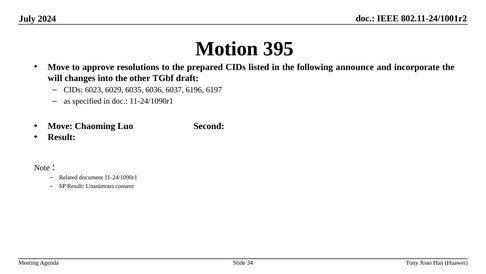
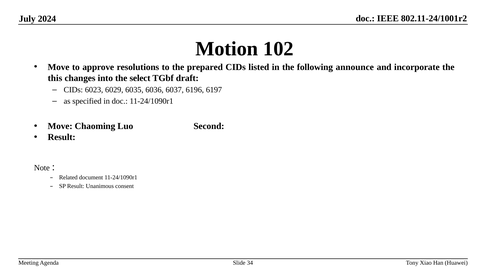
395: 395 -> 102 (278, 49)
will: will -> this (55, 78)
other: other -> select (140, 78)
